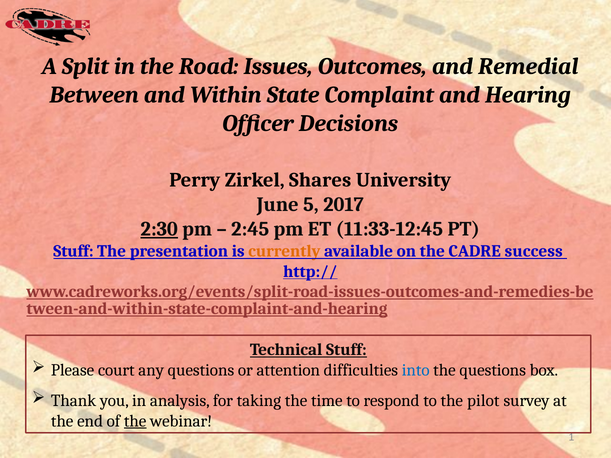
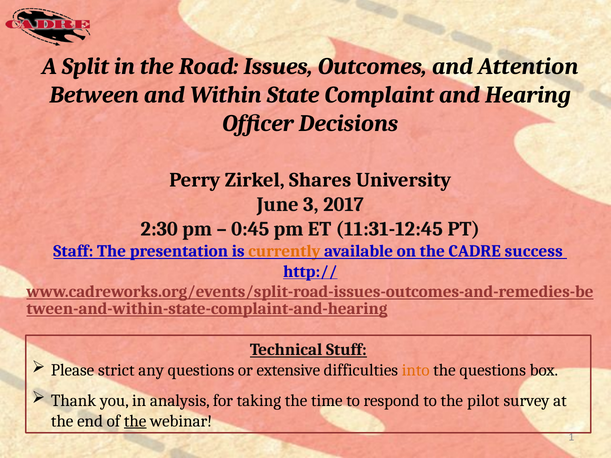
Remedial: Remedial -> Attention (528, 66)
5: 5 -> 3 (311, 205)
2:30 underline: present -> none (159, 229)
2:45: 2:45 -> 0:45 (250, 229)
11:33-12:45: 11:33-12:45 -> 11:31-12:45 (389, 229)
Stuff: Stuff -> Staff (73, 251)
court: court -> strict (116, 370)
attention: attention -> extensive (288, 370)
into colour: blue -> orange (416, 370)
